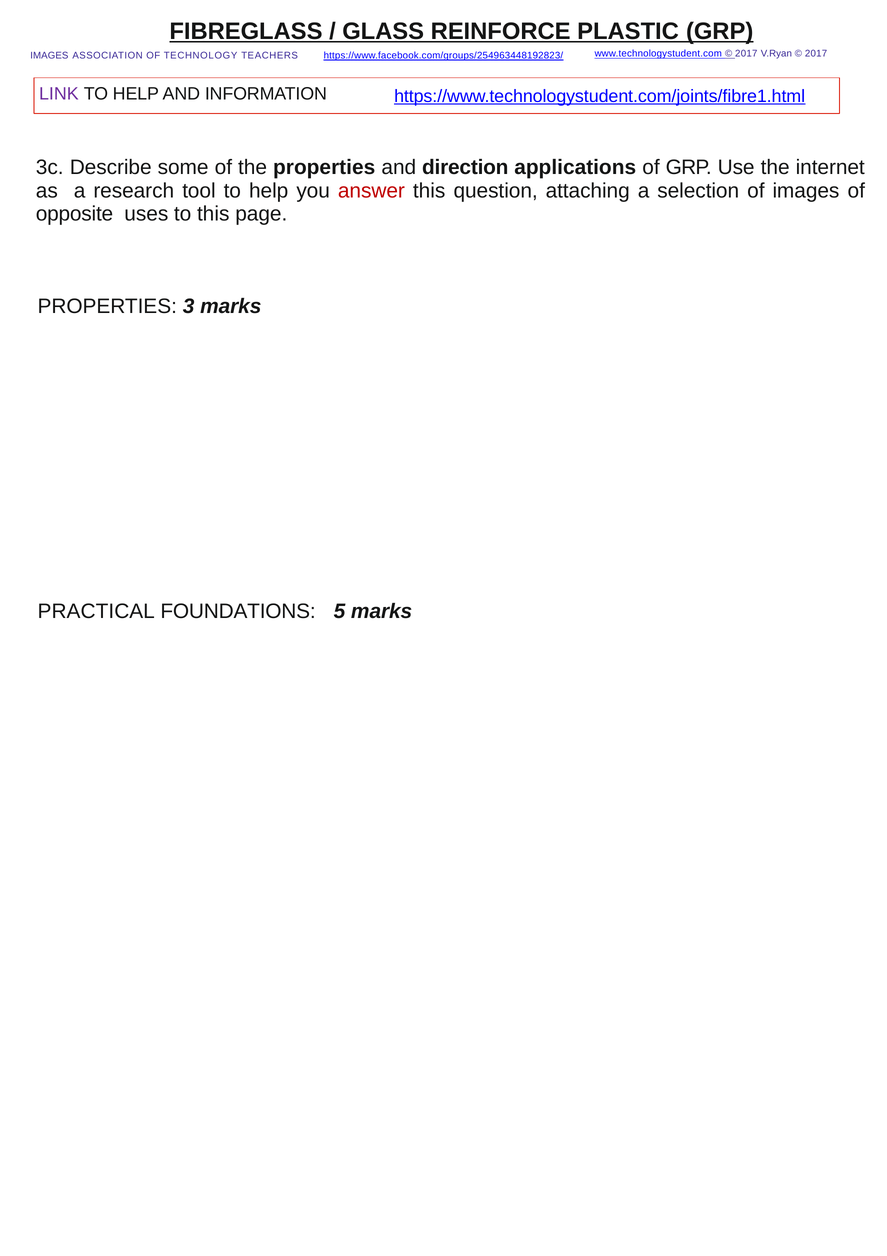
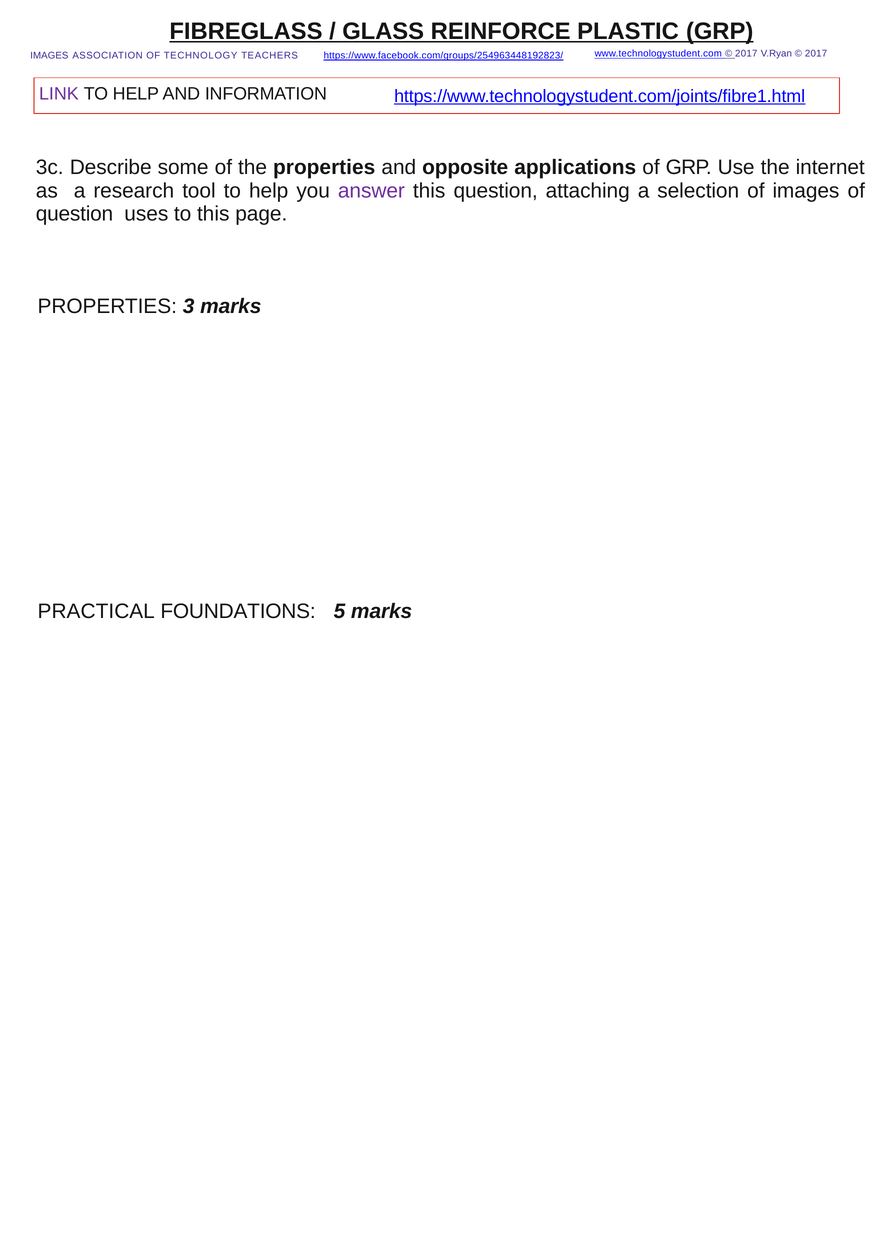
direction: direction -> opposite (465, 167)
answer colour: red -> purple (371, 191)
opposite: opposite -> question (74, 214)
